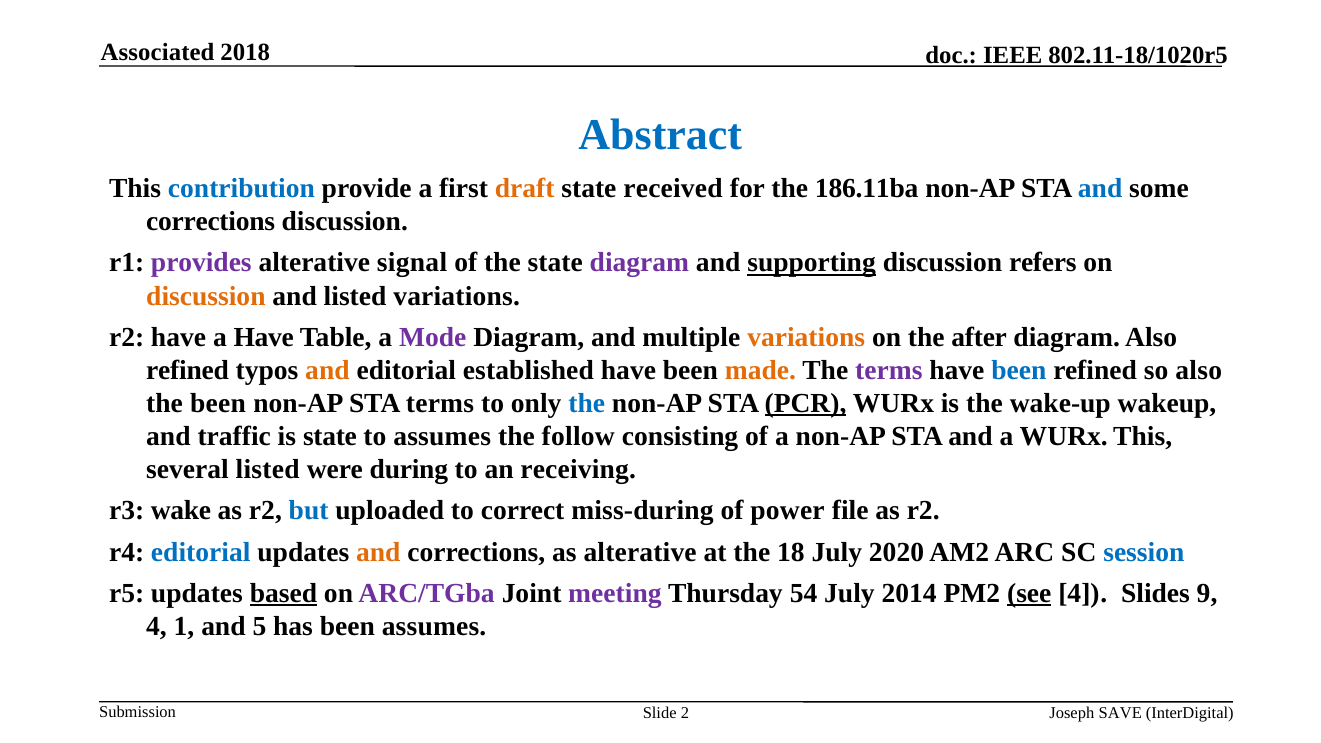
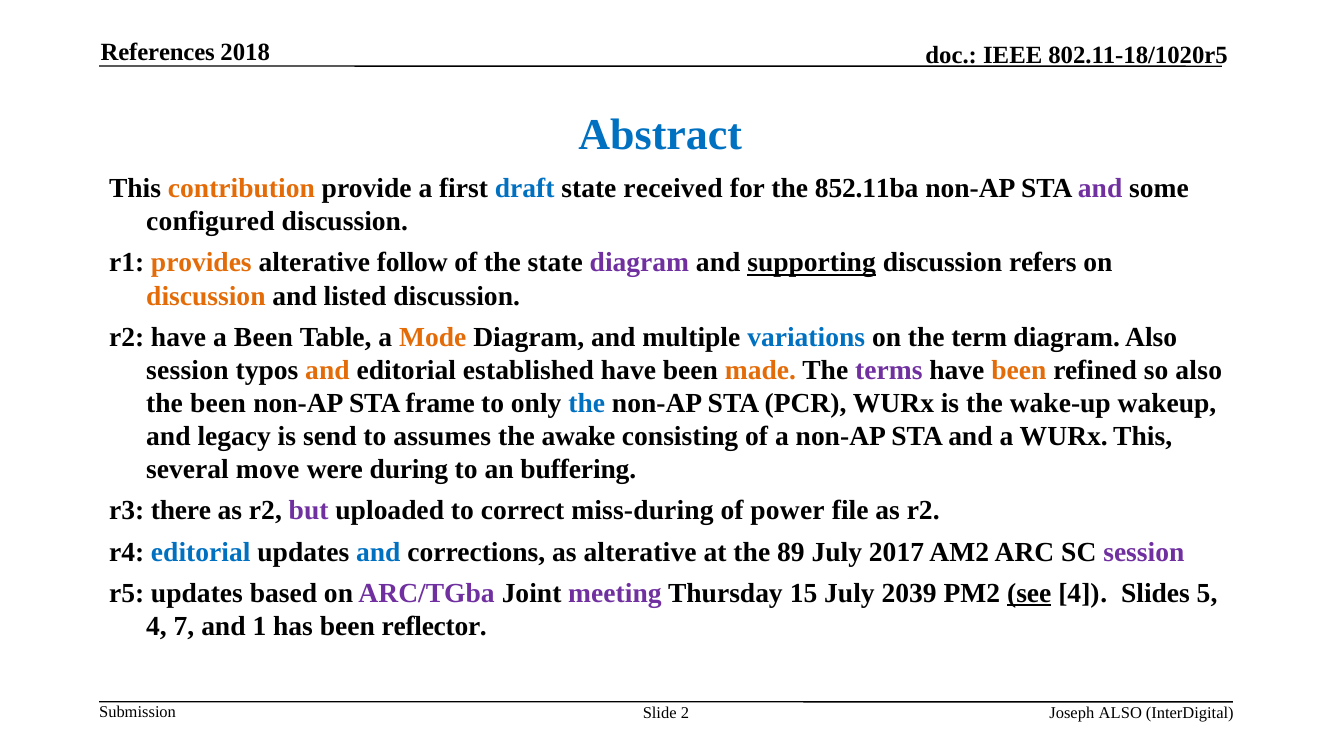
Associated: Associated -> References (158, 53)
contribution colour: blue -> orange (241, 189)
draft colour: orange -> blue (525, 189)
186.11ba: 186.11ba -> 852.11ba (867, 189)
and colour: blue -> purple (1100, 189)
corrections: corrections -> configured (210, 222)
provides colour: purple -> orange (201, 263)
signal: signal -> follow (412, 263)
listed variations: variations -> discussion (457, 296)
a Have: Have -> Been (263, 337)
Mode colour: purple -> orange (433, 337)
variations colour: orange -> blue (806, 337)
after: after -> term (979, 337)
refined: refined -> session (187, 370)
been colour: blue -> orange (1019, 370)
STA terms: terms -> frame (440, 403)
PCR underline: present -> none (806, 403)
traffic: traffic -> legacy (234, 436)
is state: state -> send (330, 436)
follow: follow -> awake (579, 436)
several listed: listed -> move (268, 469)
receiving: receiving -> buffering (578, 469)
wake: wake -> there (181, 511)
but colour: blue -> purple (309, 511)
and colour: orange -> blue (378, 552)
18: 18 -> 89 (791, 552)
2020: 2020 -> 2017 (896, 552)
session colour: blue -> purple (1144, 552)
based underline: present -> none (283, 593)
54: 54 -> 15 (804, 593)
2014: 2014 -> 2039 (909, 593)
9: 9 -> 5 (1207, 593)
1: 1 -> 7 (184, 626)
5: 5 -> 1 (259, 626)
been assumes: assumes -> reflector (434, 626)
Joseph SAVE: SAVE -> ALSO (1120, 713)
